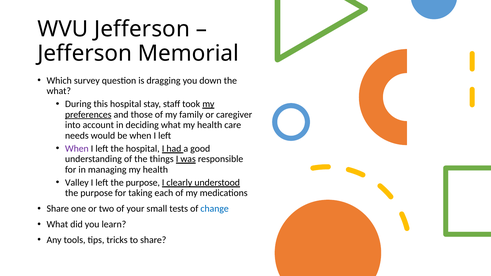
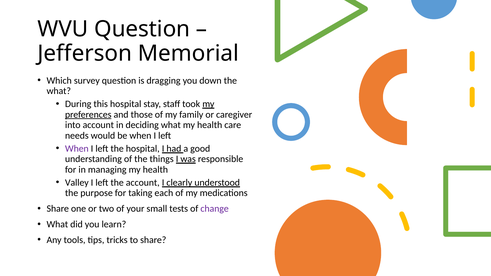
WVU Jefferson: Jefferson -> Question (142, 29)
left the purpose: purpose -> account (143, 183)
change colour: blue -> purple (215, 209)
